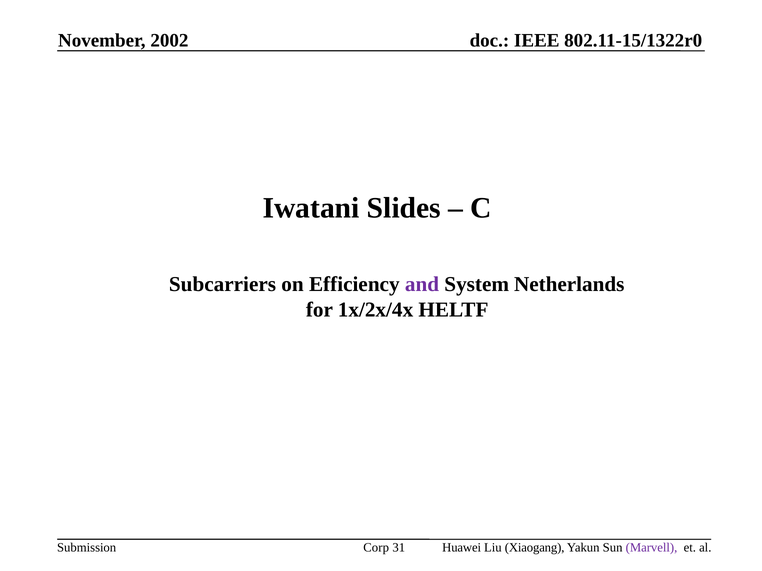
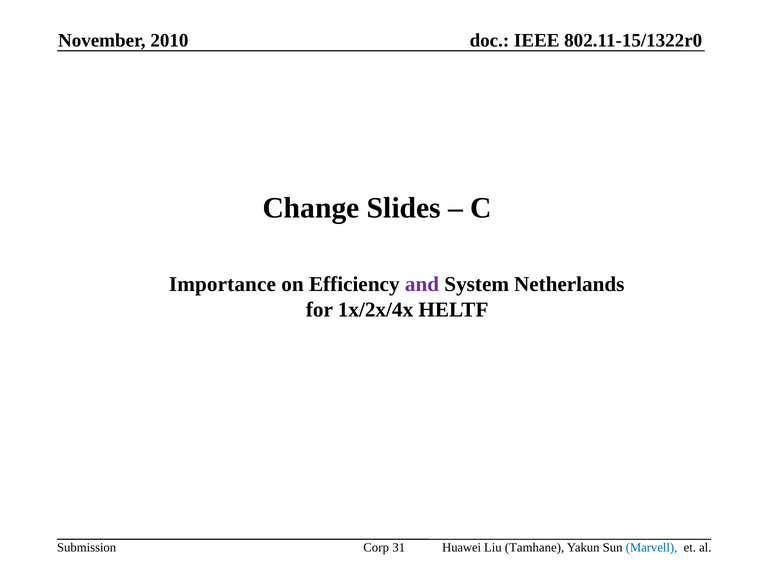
2002: 2002 -> 2010 (169, 41)
Iwatani: Iwatani -> Change (311, 208)
Subcarriers: Subcarriers -> Importance (222, 284)
Xiaogang: Xiaogang -> Tamhane (535, 548)
Marvell colour: purple -> blue (652, 548)
